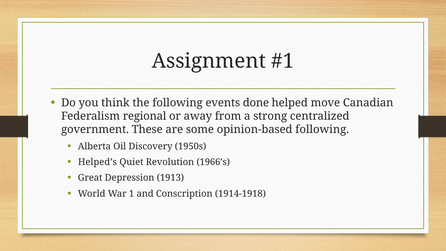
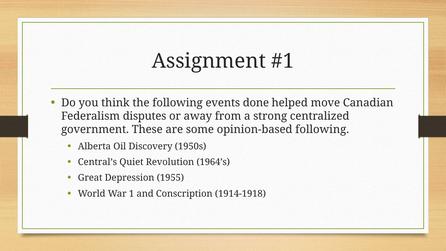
regional: regional -> disputes (145, 116)
Helped’s: Helped’s -> Central’s (97, 162)
1966’s: 1966’s -> 1964’s (213, 162)
1913: 1913 -> 1955 (170, 178)
